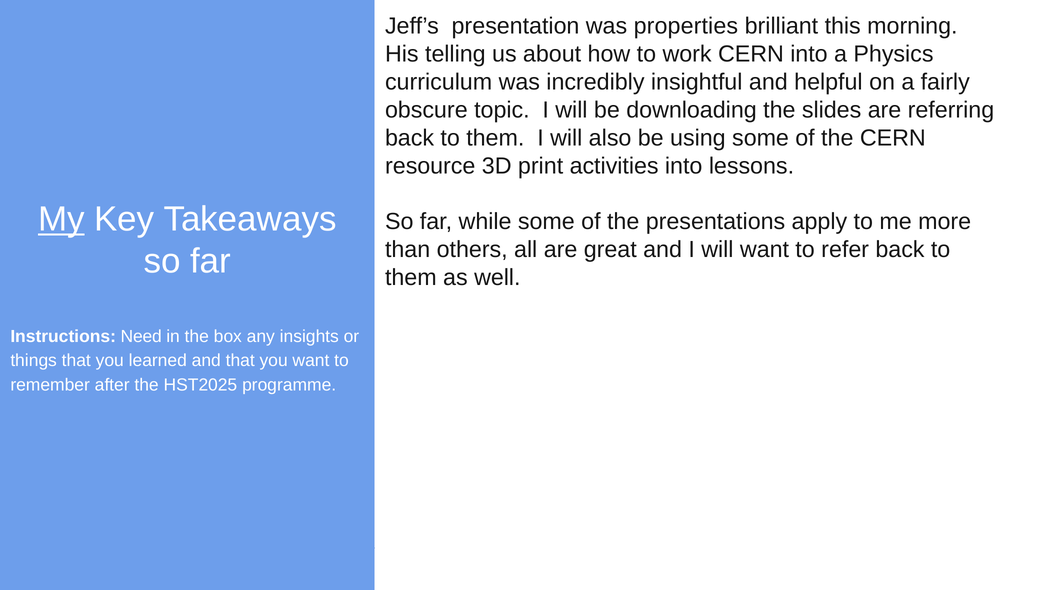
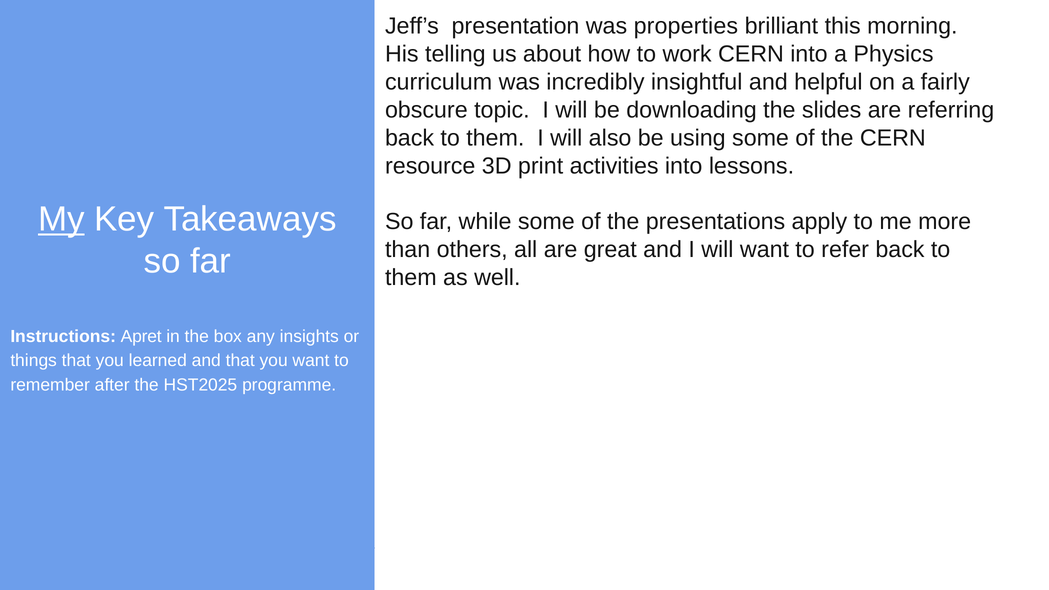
Need: Need -> Apret (141, 337)
